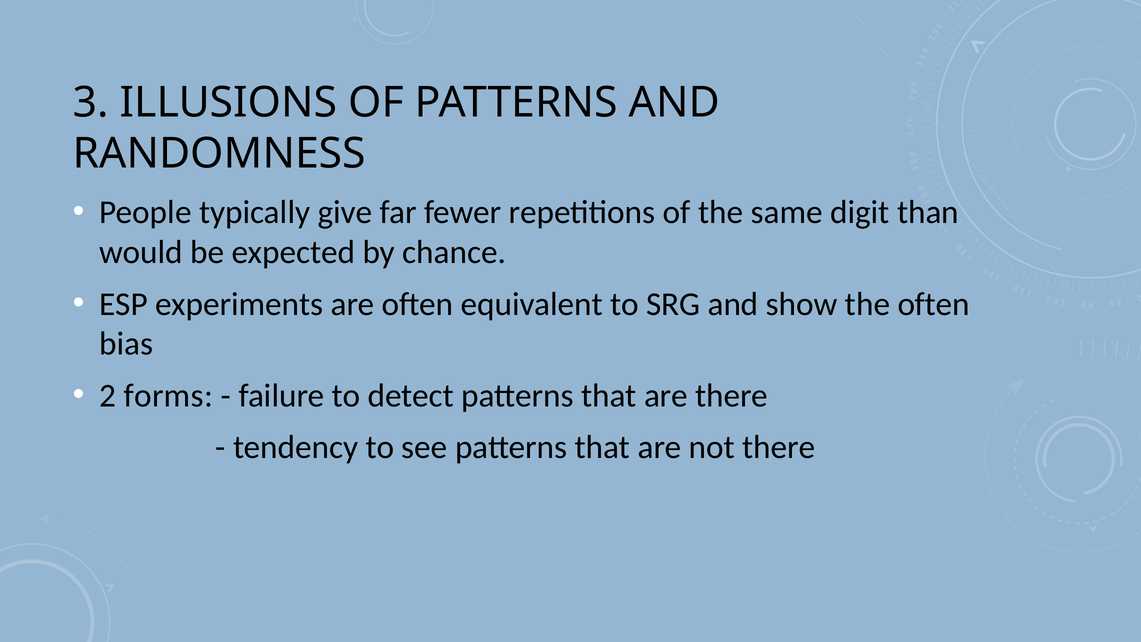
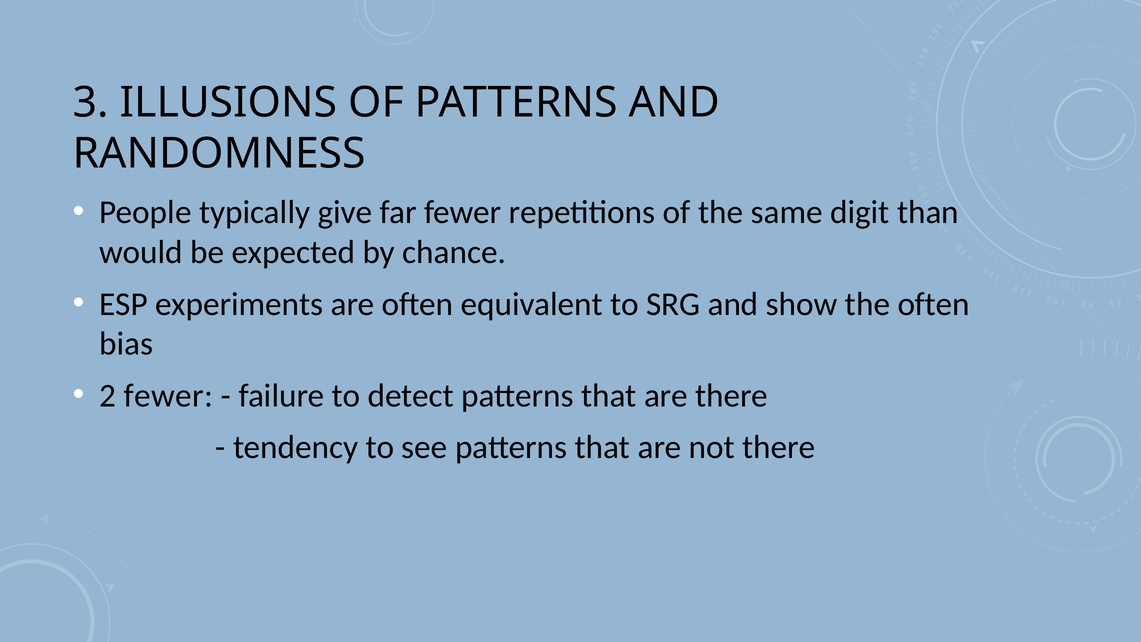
2 forms: forms -> fewer (168, 396)
